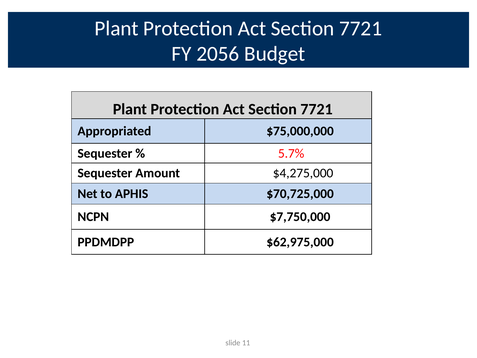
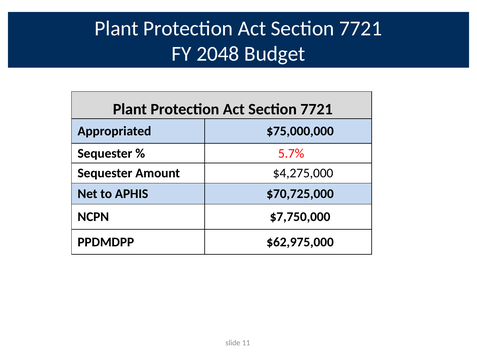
2056: 2056 -> 2048 (218, 54)
